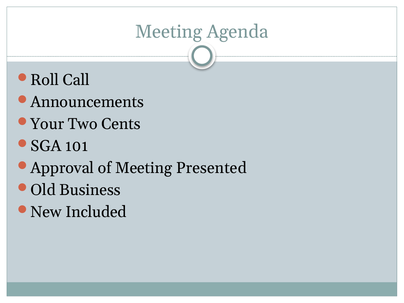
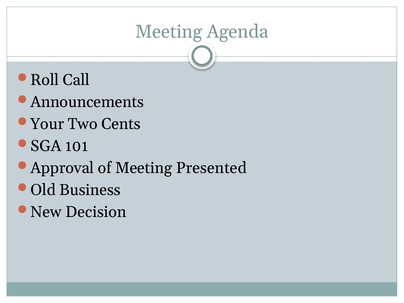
Included: Included -> Decision (96, 212)
